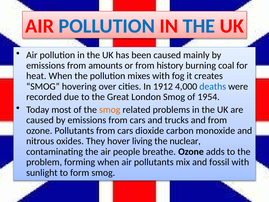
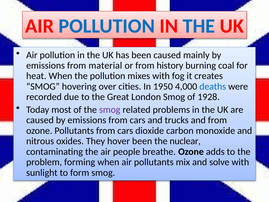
amounts: amounts -> material (105, 65)
1912: 1912 -> 1950 (163, 86)
1954: 1954 -> 1928 (209, 97)
smog colour: orange -> purple (110, 109)
hover living: living -> been (142, 141)
fossil: fossil -> solve (219, 162)
